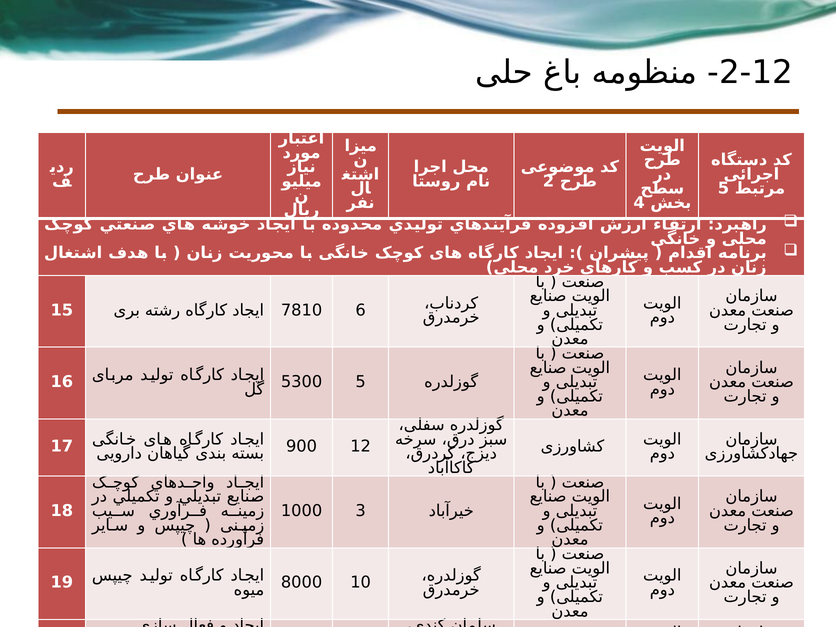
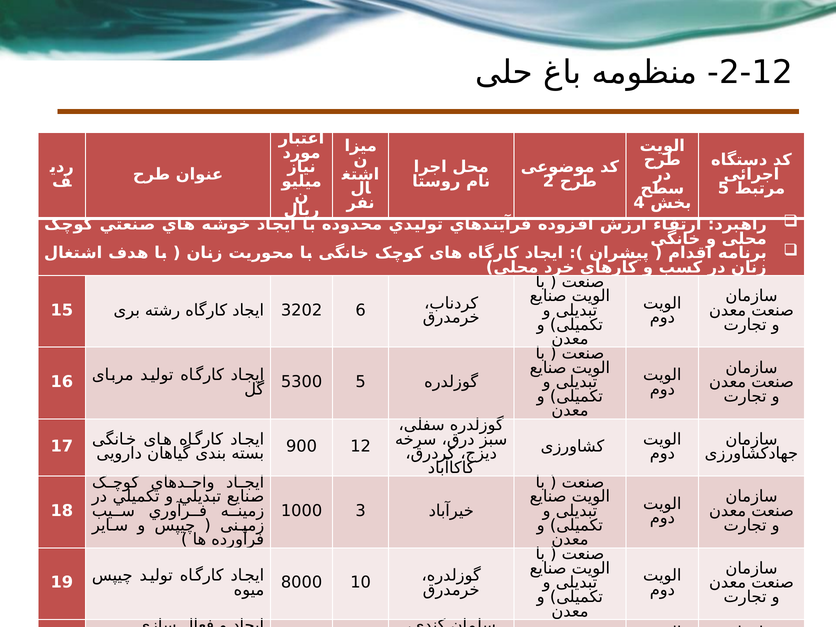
7810: 7810 -> 3202 (302, 310)
